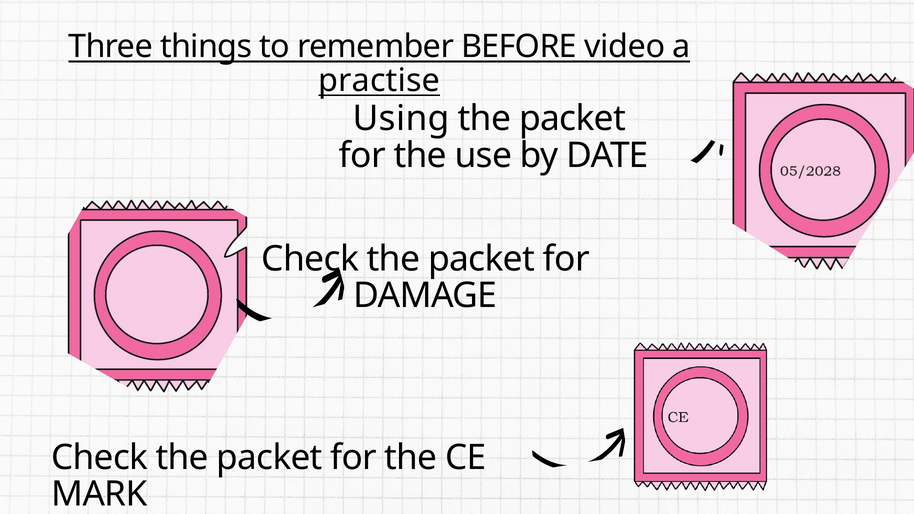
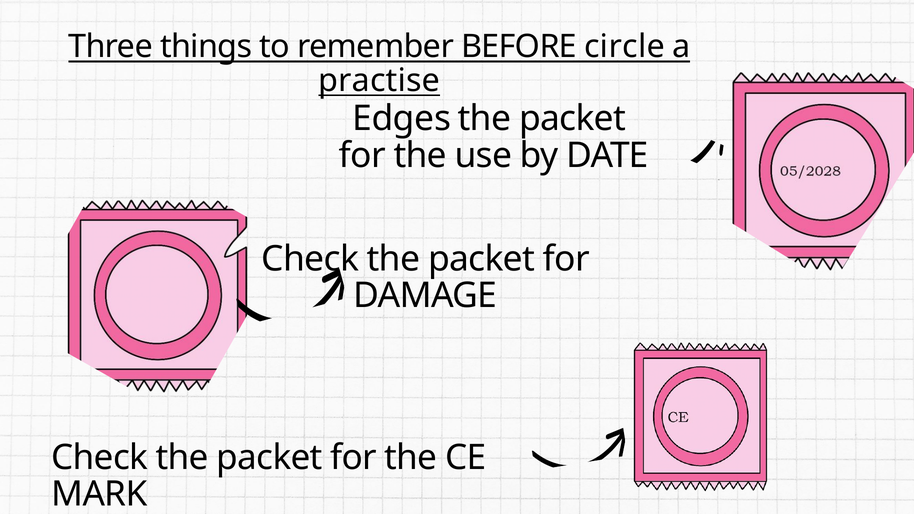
video: video -> circle (624, 47)
Using: Using -> Edges (402, 119)
